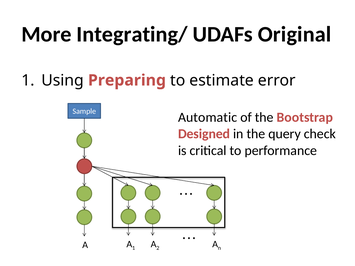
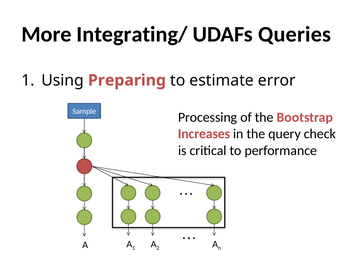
Original: Original -> Queries (295, 34)
Automatic: Automatic -> Processing (208, 117)
Designed: Designed -> Increases (204, 134)
